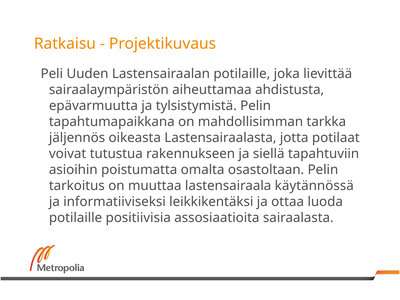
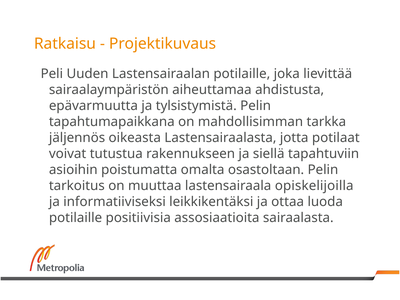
käytännössä: käytännössä -> opiskelijoilla (314, 186)
